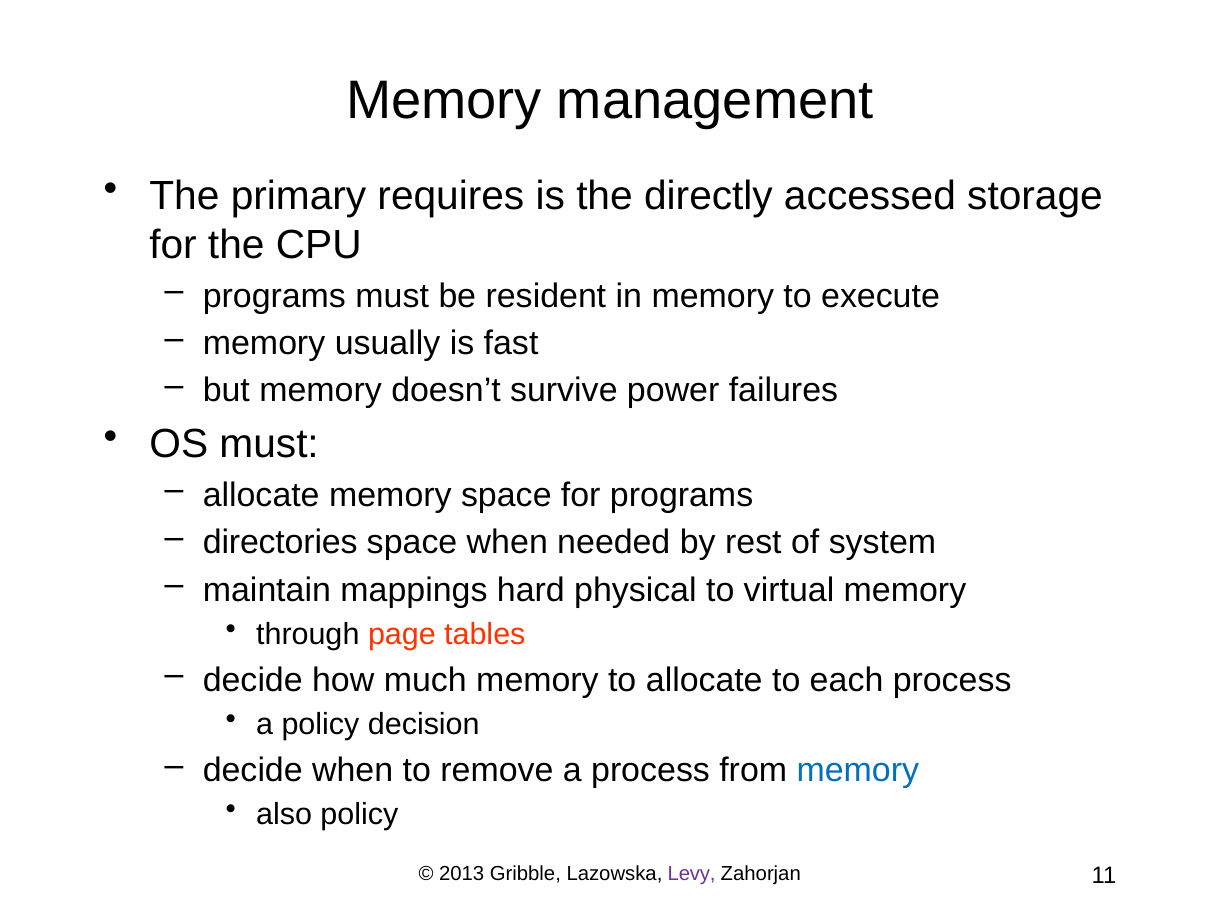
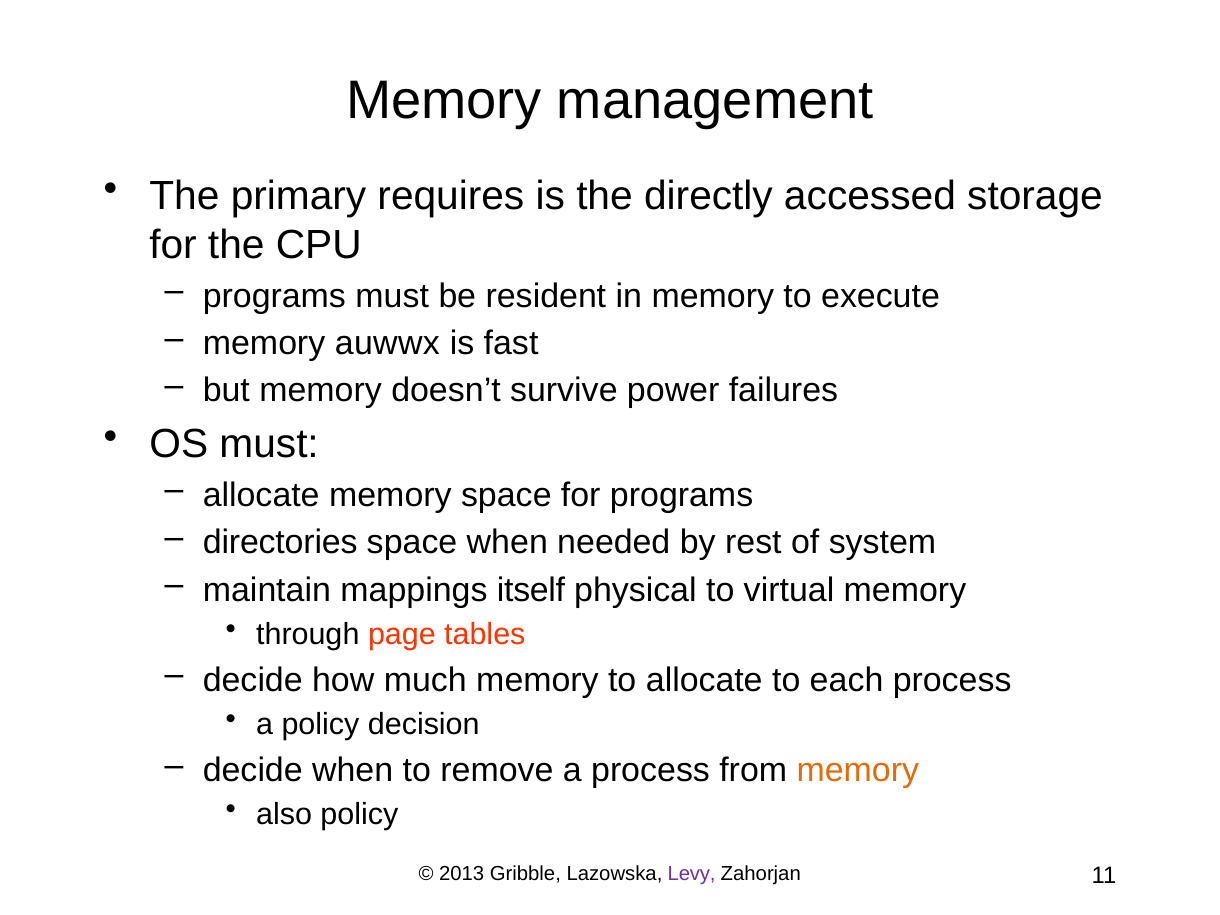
usually: usually -> auwwx (387, 343)
hard: hard -> itself (531, 590)
memory colour: blue -> orange (858, 770)
